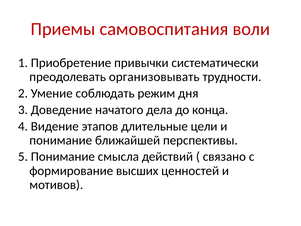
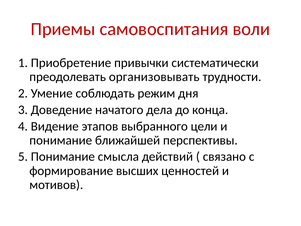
длительные: длительные -> выбранного (154, 126)
